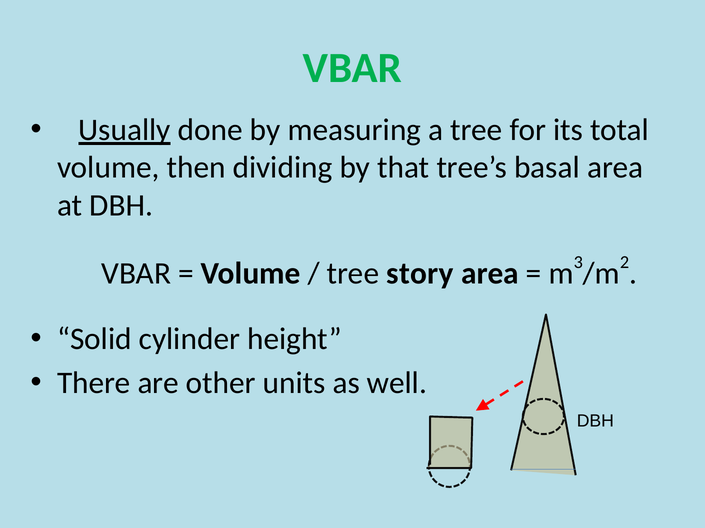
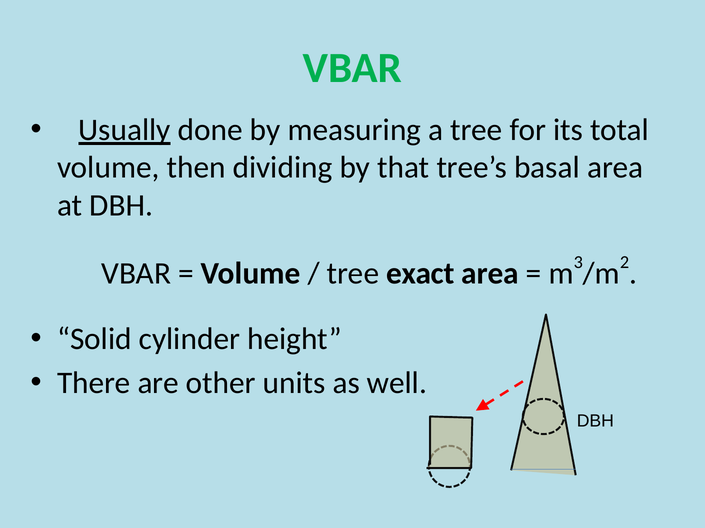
story: story -> exact (420, 274)
